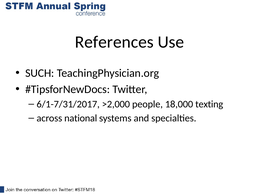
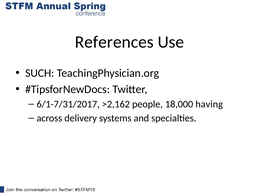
>2,000: >2,000 -> >2,162 (116, 104)
texting: texting -> having (209, 104)
national: national -> delivery (81, 118)
